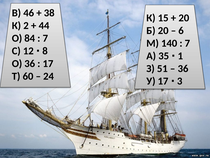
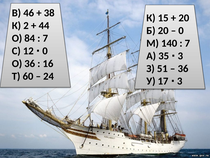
6: 6 -> 0 (181, 31)
12 8: 8 -> 0 (45, 51)
35 1: 1 -> 3 (180, 56)
17: 17 -> 16 (48, 63)
